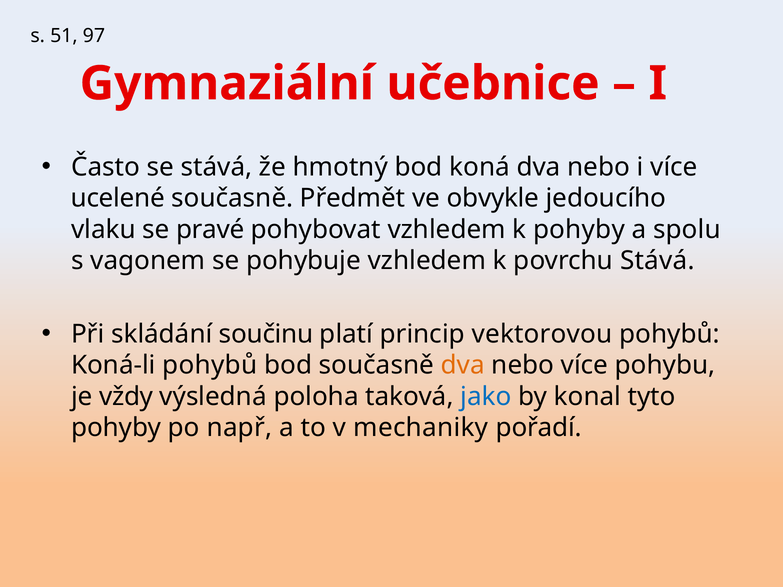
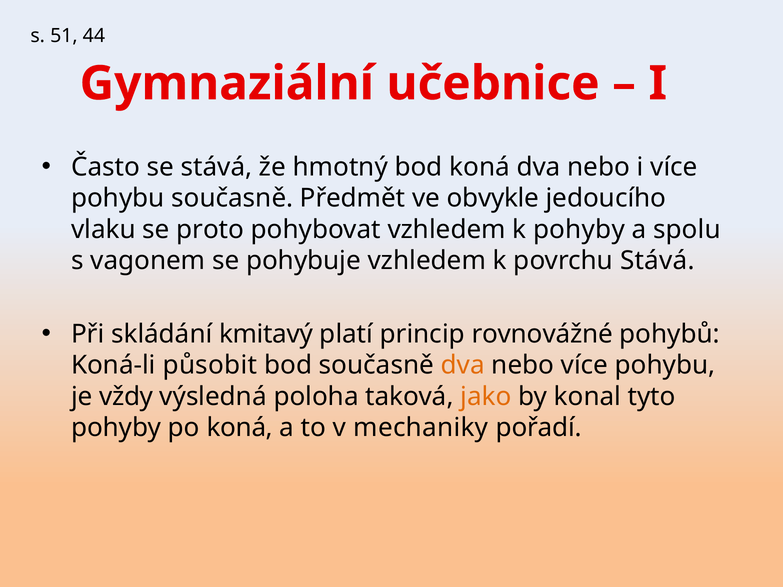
97: 97 -> 44 (94, 36)
ucelené: ucelené -> pohybu (118, 198)
pravé: pravé -> proto (210, 230)
součinu: součinu -> kmitavý (266, 334)
vektorovou: vektorovou -> rovnovážné (542, 334)
Koná-li pohybů: pohybů -> působit (210, 365)
jako colour: blue -> orange (486, 397)
po např: např -> koná (240, 428)
